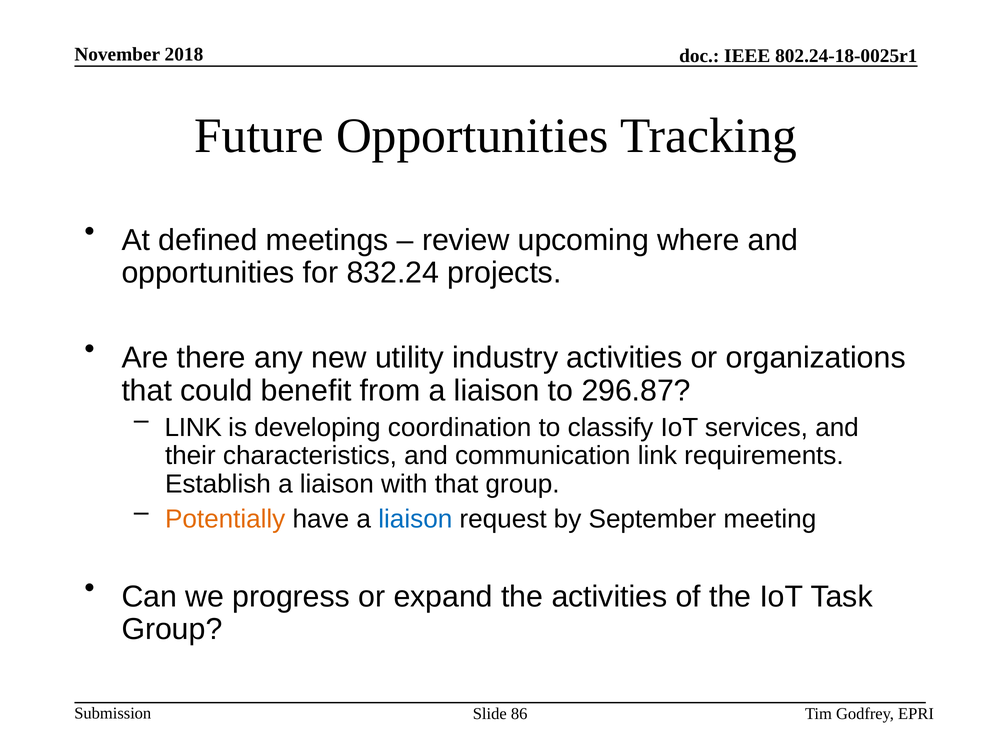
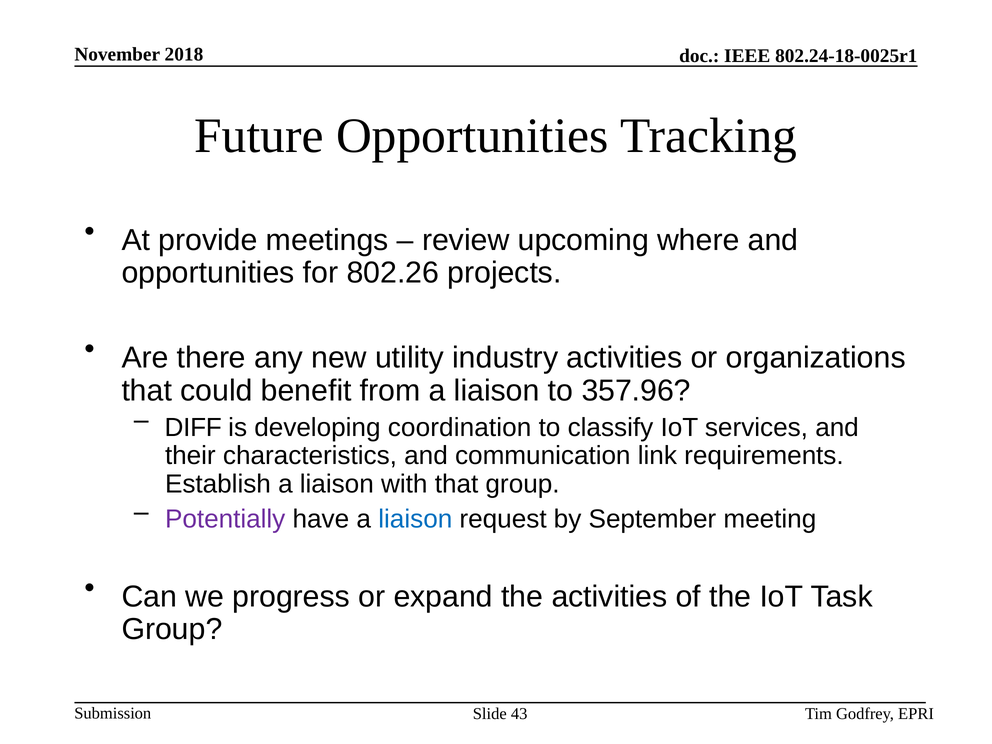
defined: defined -> provide (208, 240)
832.24: 832.24 -> 802.26 (393, 273)
296.87: 296.87 -> 357.96 (636, 391)
LINK: LINK -> DIFF (193, 428)
Potentially colour: orange -> purple (225, 519)
86: 86 -> 43 (519, 714)
